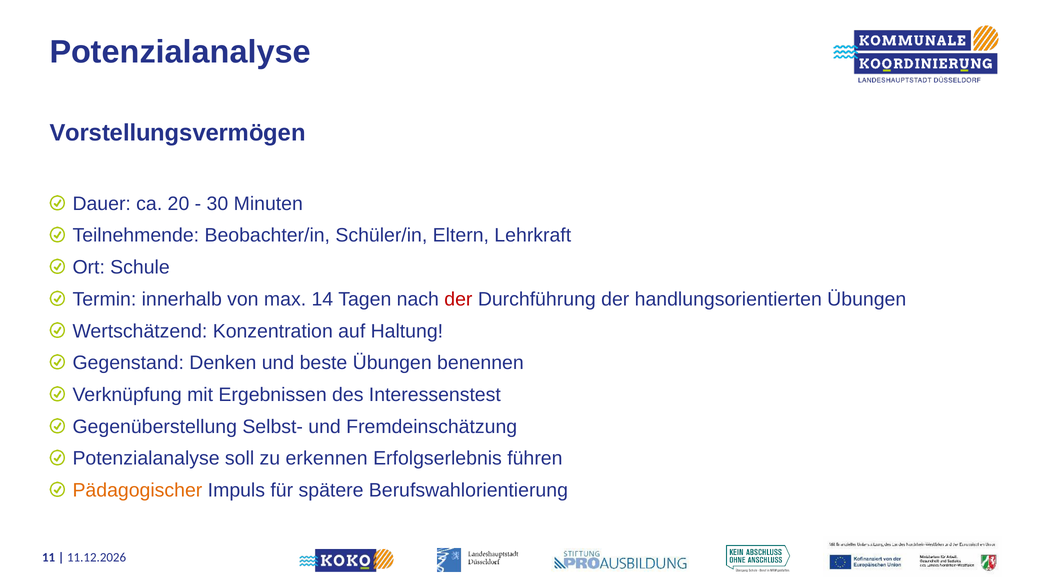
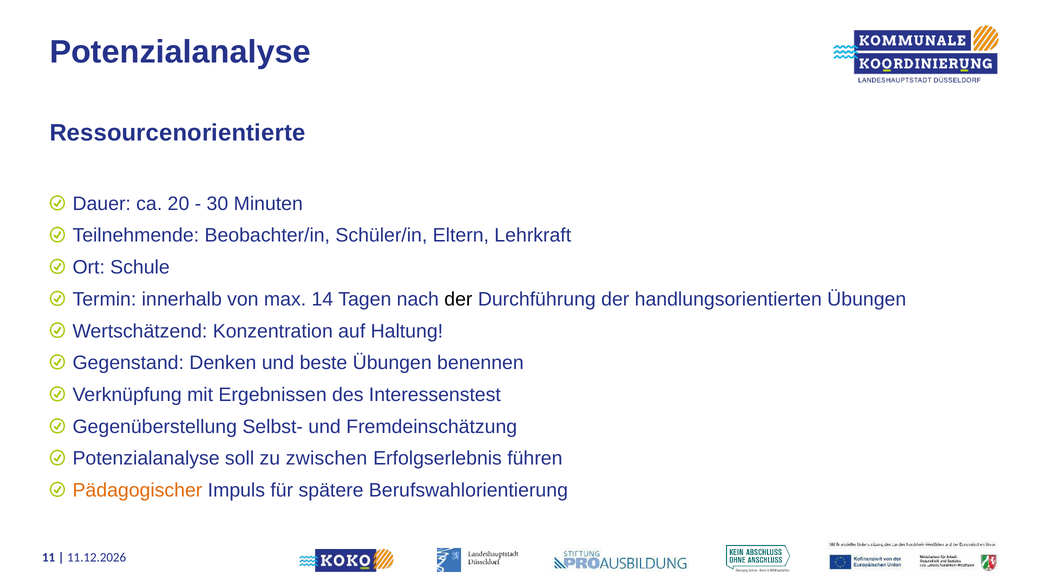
Vorstellungsvermögen: Vorstellungsvermögen -> Ressourcenorientierte (177, 133)
der colour: red -> black (458, 300)
erkennen: erkennen -> zwischen (327, 459)
